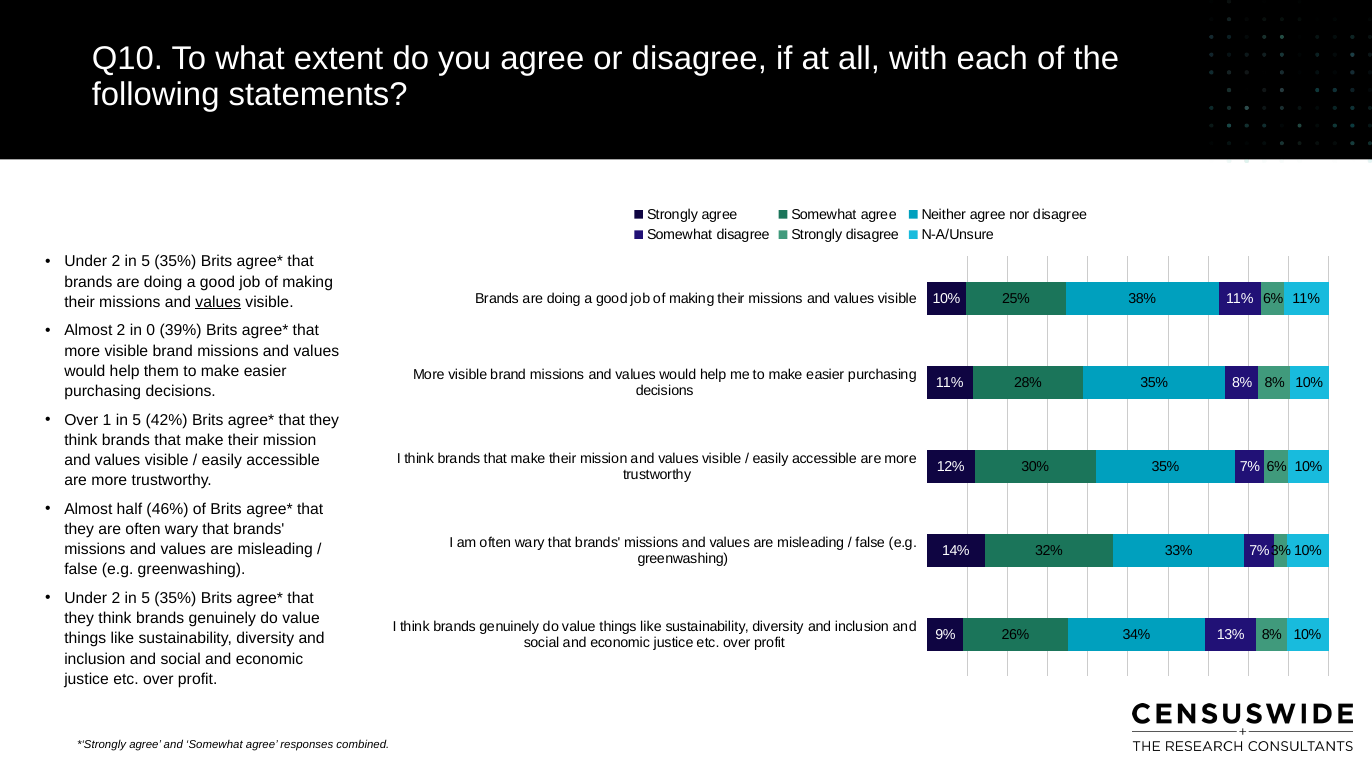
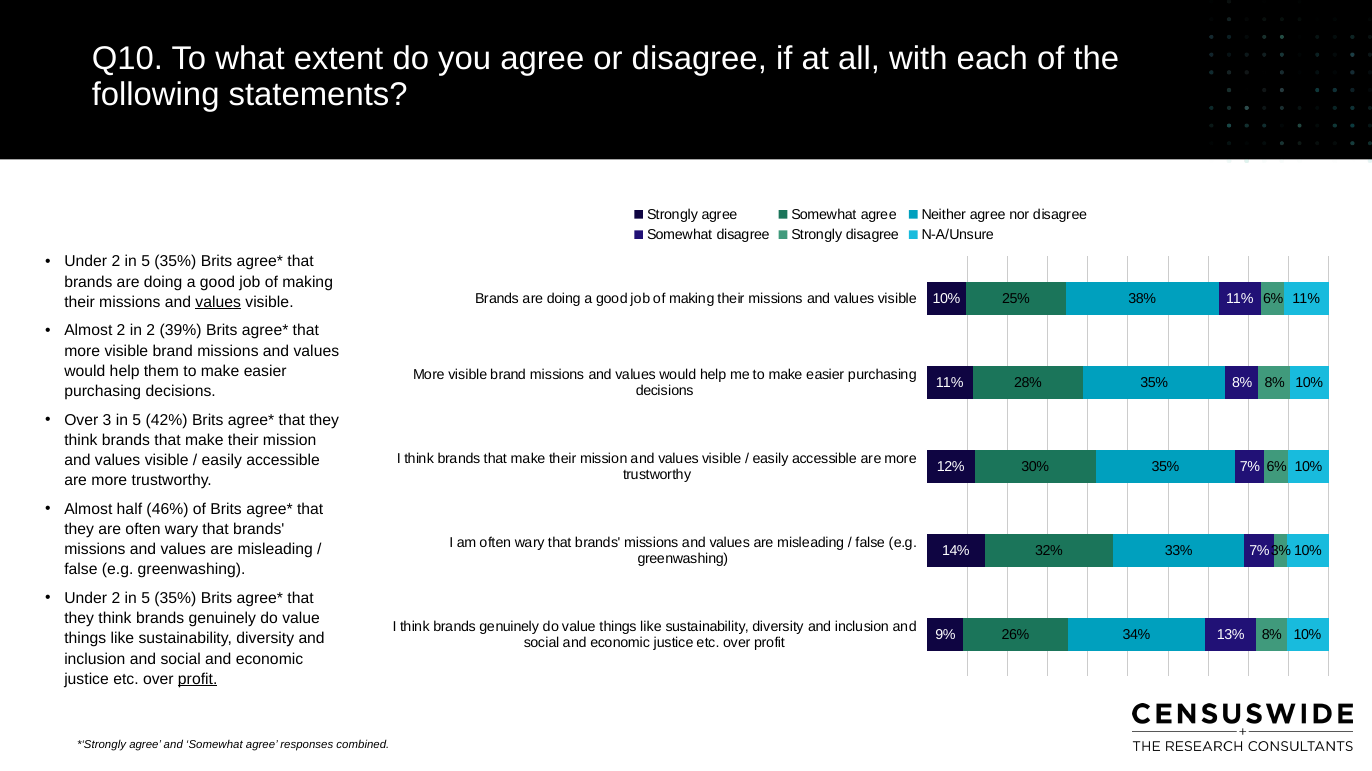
in 0: 0 -> 2 (151, 331)
1: 1 -> 3 (107, 420)
profit underline: none -> present (198, 680)
